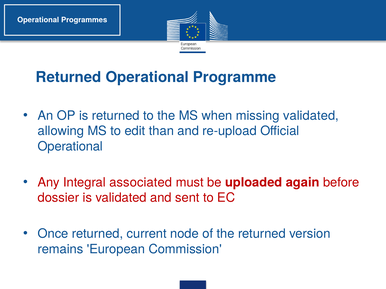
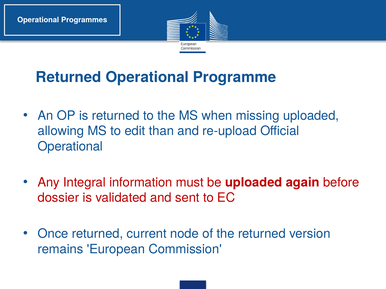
missing validated: validated -> uploaded (311, 116)
associated: associated -> information (141, 183)
